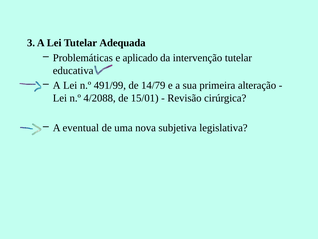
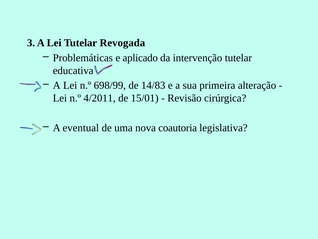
Adequada: Adequada -> Revogada (122, 43)
491/99: 491/99 -> 698/99 (110, 85)
14/79: 14/79 -> 14/83 (153, 85)
4/2088: 4/2088 -> 4/2011 (100, 98)
subjetiva: subjetiva -> coautoria (178, 128)
